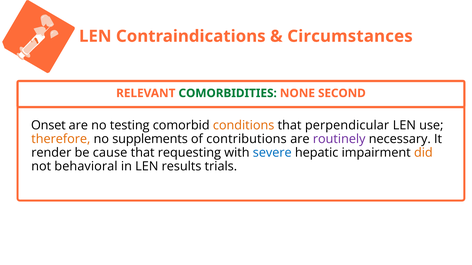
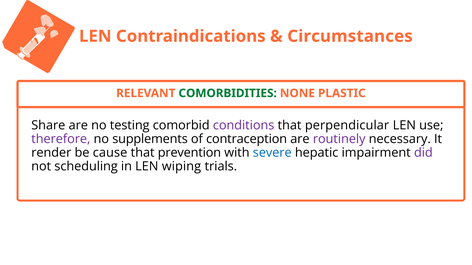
SECOND: SECOND -> PLASTIC (342, 93)
Onset: Onset -> Share (48, 126)
conditions colour: orange -> purple (244, 126)
therefore colour: orange -> purple (61, 139)
contributions: contributions -> contraception (247, 139)
requesting: requesting -> prevention (189, 153)
did colour: orange -> purple (423, 153)
behavioral: behavioral -> scheduling (86, 167)
results: results -> wiping (181, 167)
